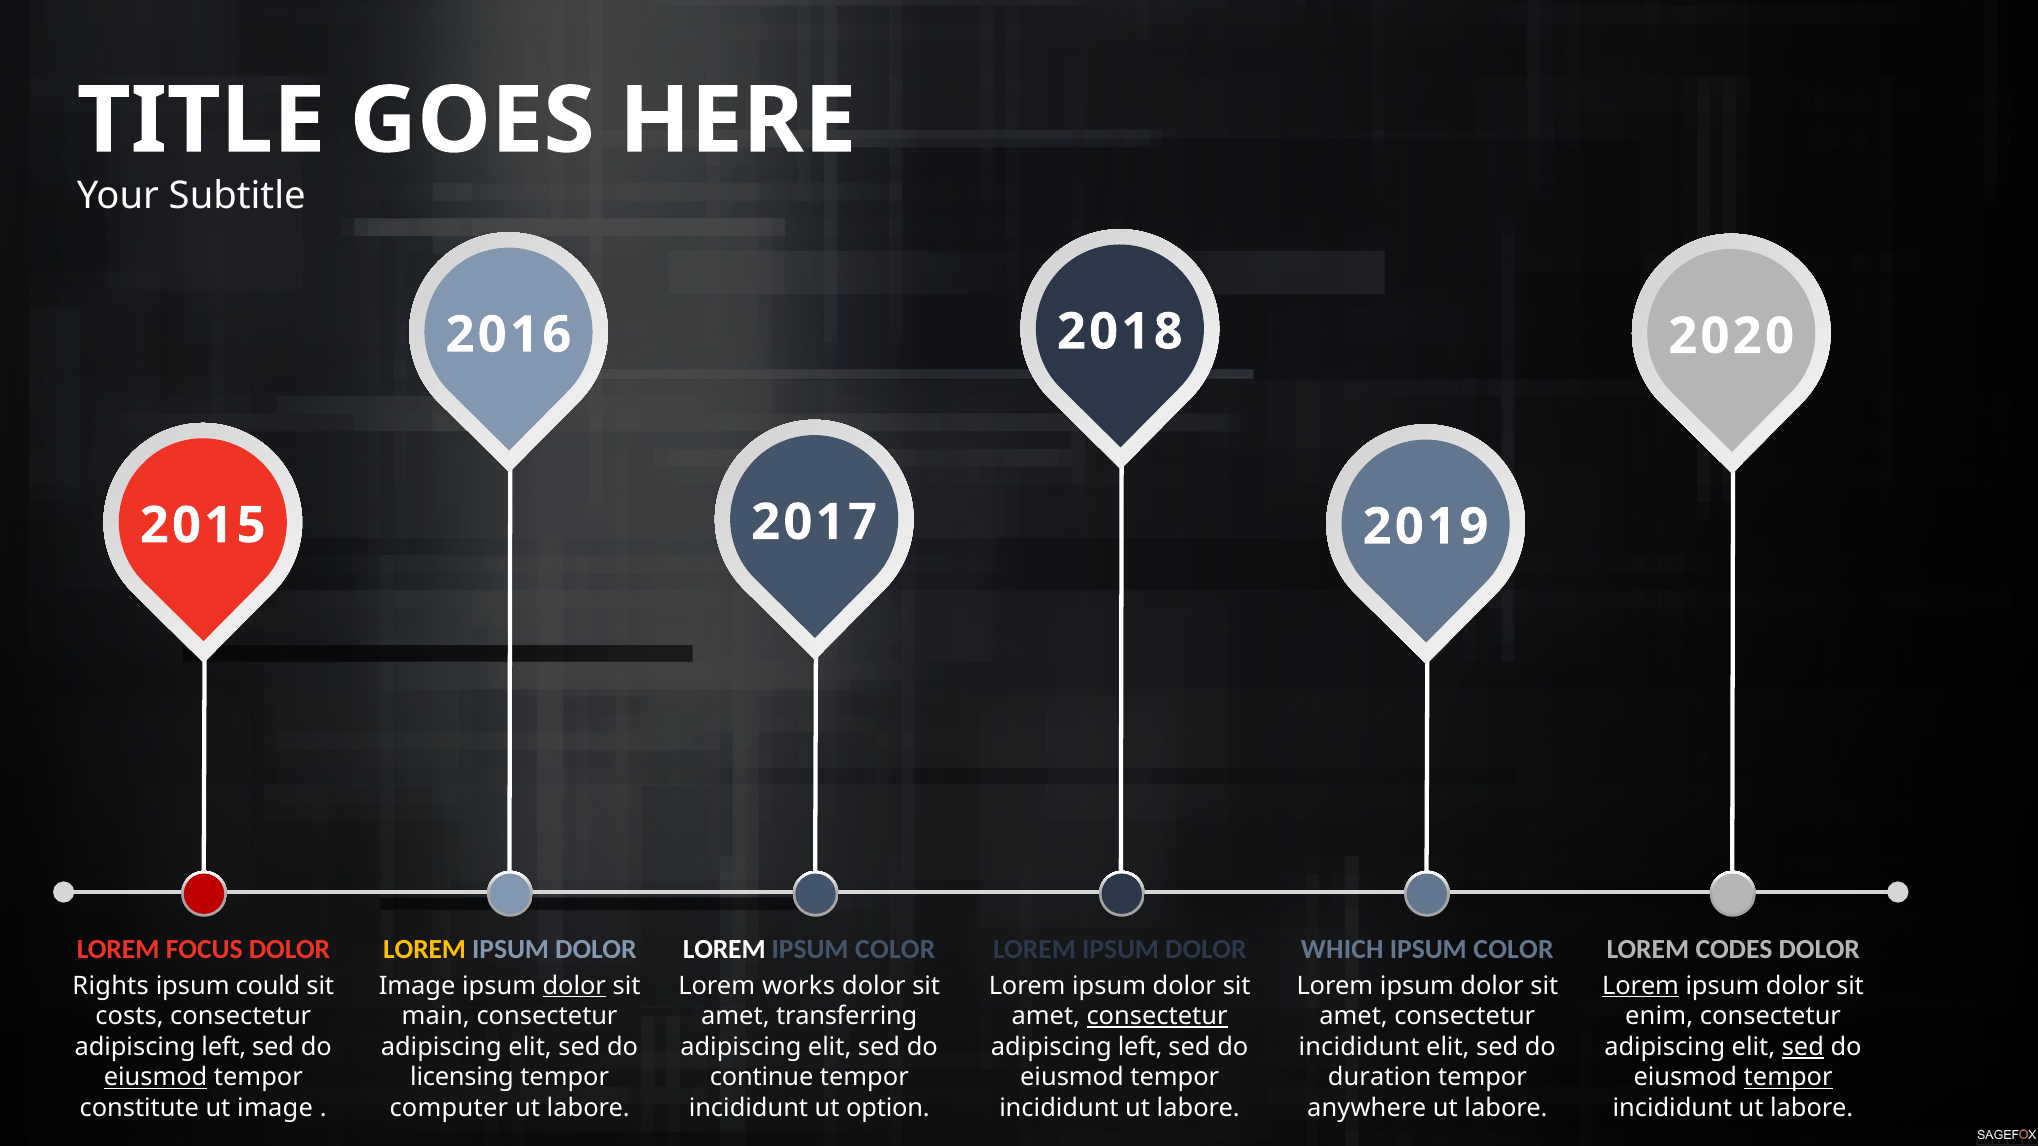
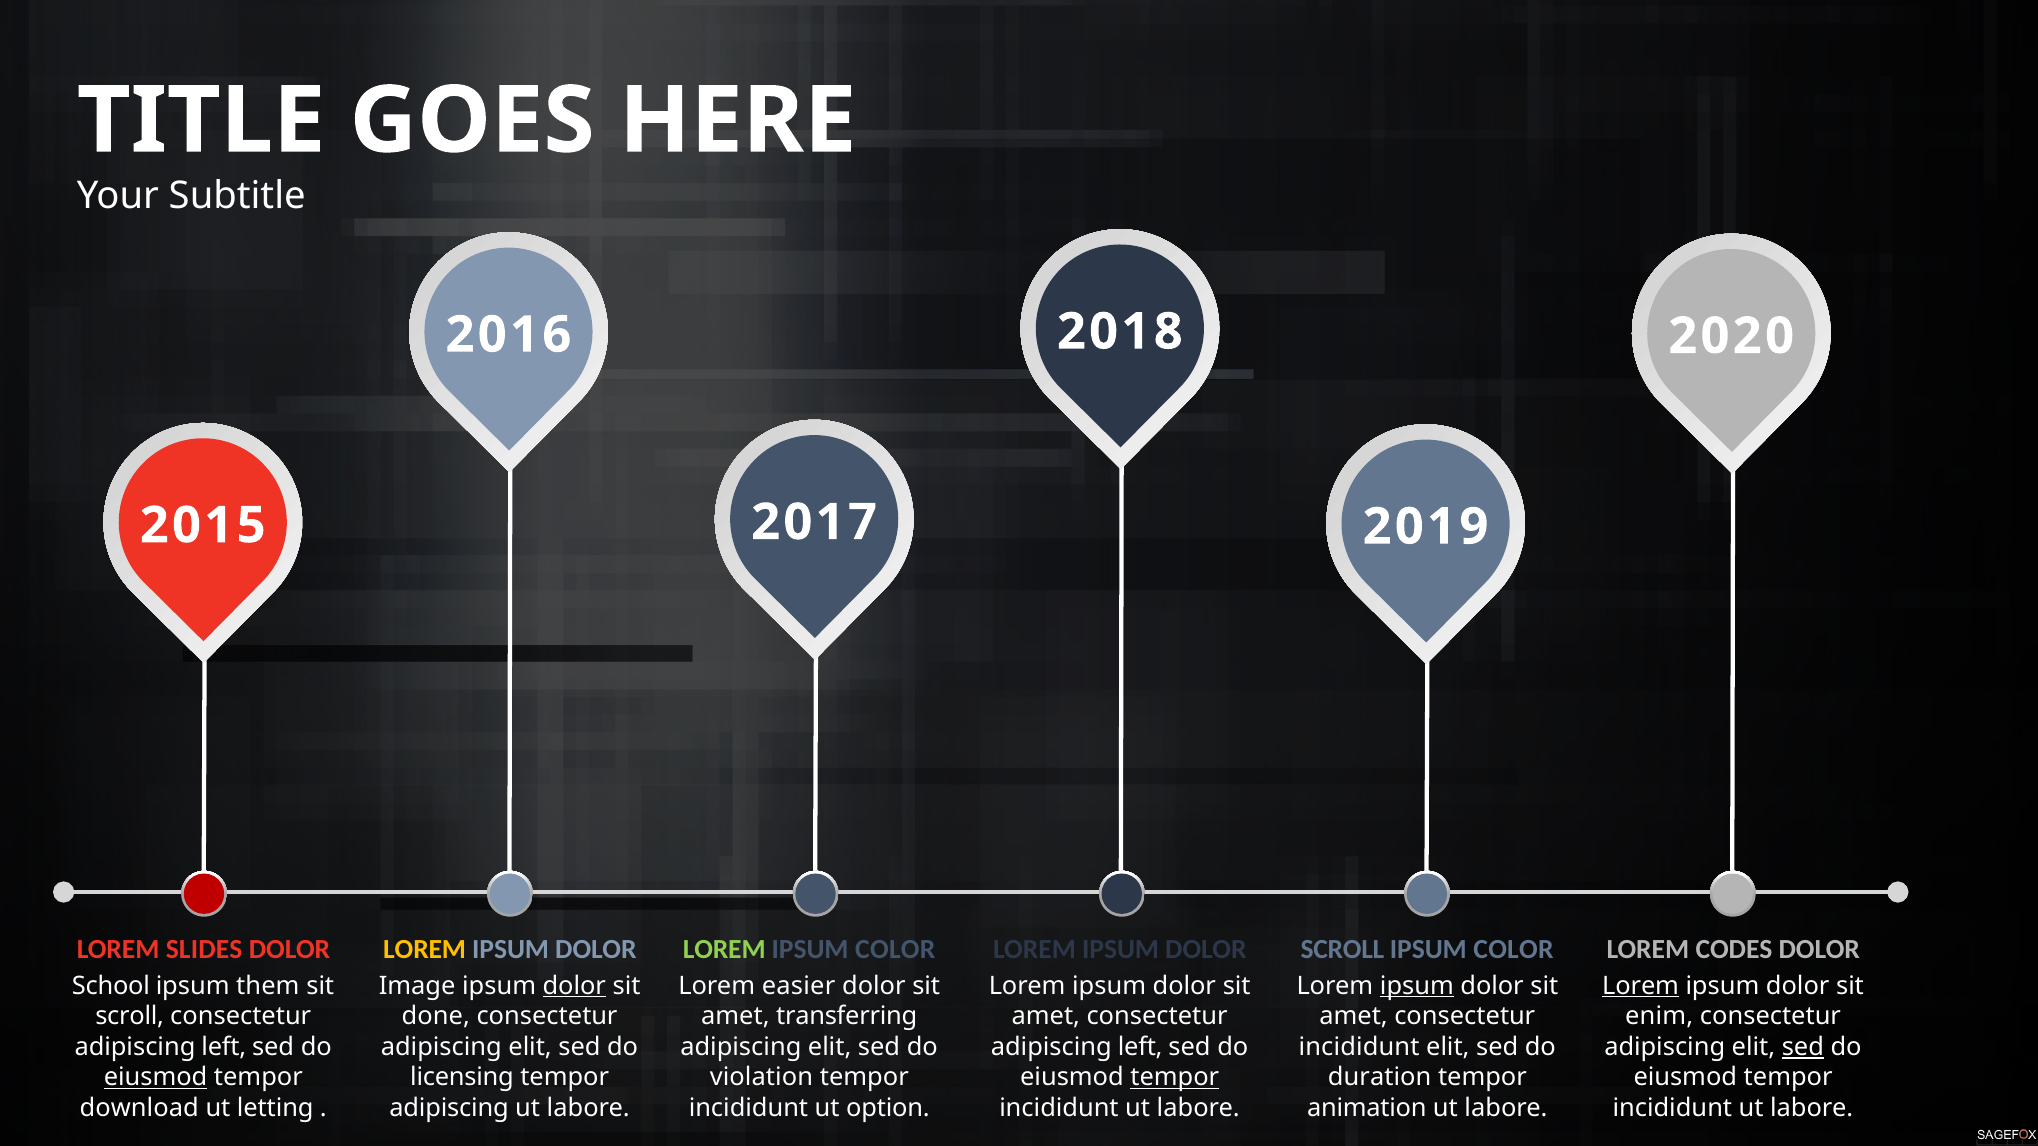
FOCUS: FOCUS -> SLIDES (204, 949)
LOREM colour: white -> light green (724, 949)
WHICH: WHICH -> SCROLL (1342, 949)
Rights: Rights -> School (111, 986)
could: could -> them (268, 986)
works: works -> easier (799, 986)
ipsum underline: none -> present (1417, 986)
costs: costs -> scroll (130, 1017)
main: main -> done (436, 1017)
consectetur underline: present -> none (1157, 1017)
continue: continue -> violation (761, 1078)
tempor underline: none -> present (1175, 1078)
tempor underline: present -> none (1788, 1078)
constitute: constitute -> download (139, 1108)
ut image: image -> letting (275, 1108)
computer: computer -> adipiscing (449, 1108)
anywhere: anywhere -> animation (1367, 1108)
